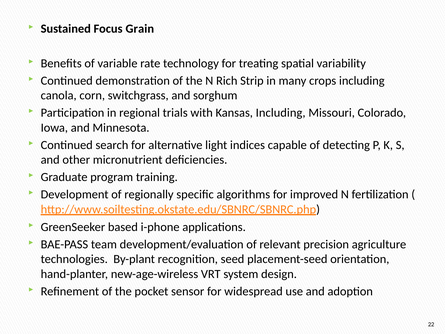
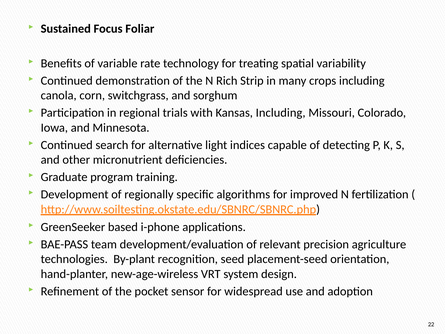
Grain: Grain -> Foliar (140, 29)
